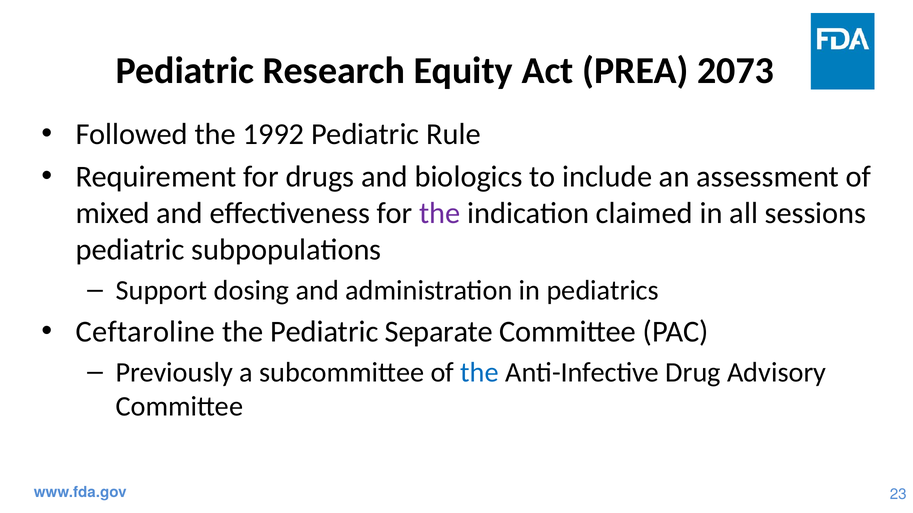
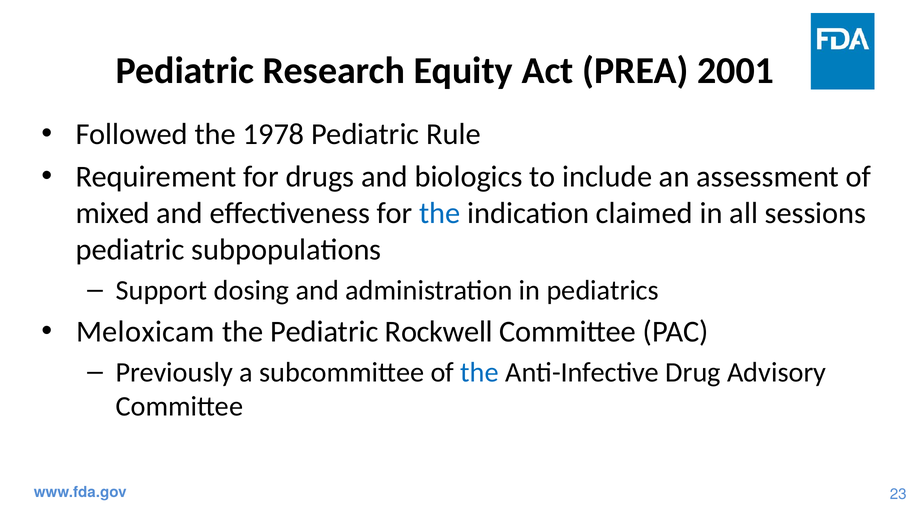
2073: 2073 -> 2001 (736, 71)
1992: 1992 -> 1978 (274, 134)
the colour: purple -> blue (440, 213)
Ceftaroline: Ceftaroline -> Meloxicam (145, 332)
Separate: Separate -> Rockwell (439, 332)
